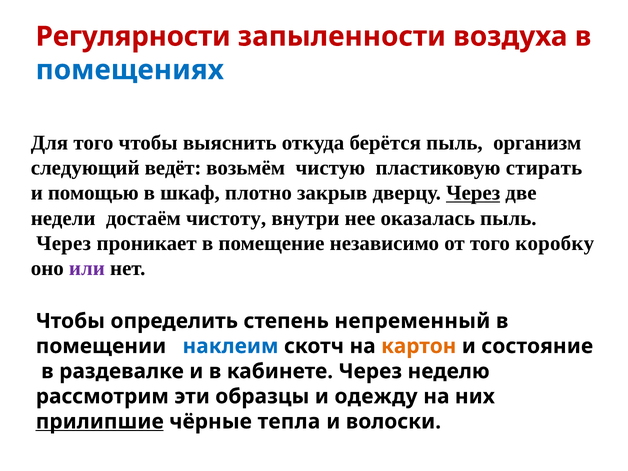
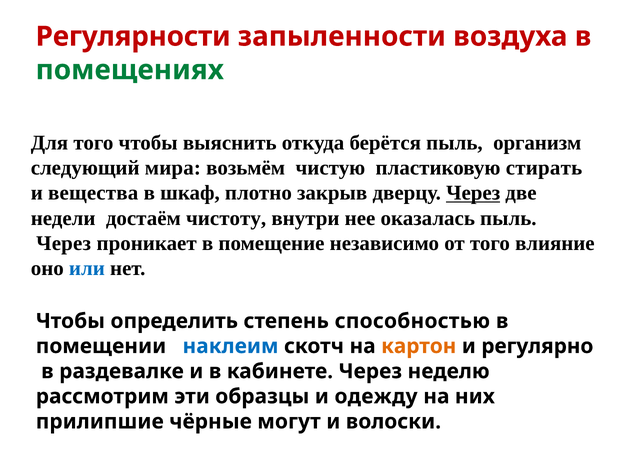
помещениях colour: blue -> green (130, 70)
ведёт: ведёт -> мира (173, 168)
помощью: помощью -> вещества (93, 193)
коробку: коробку -> влияние (555, 243)
или colour: purple -> blue (87, 268)
непременный: непременный -> способностью (412, 321)
состояние: состояние -> регулярно (537, 346)
прилипшие underline: present -> none (100, 422)
тепла: тепла -> могут (289, 422)
